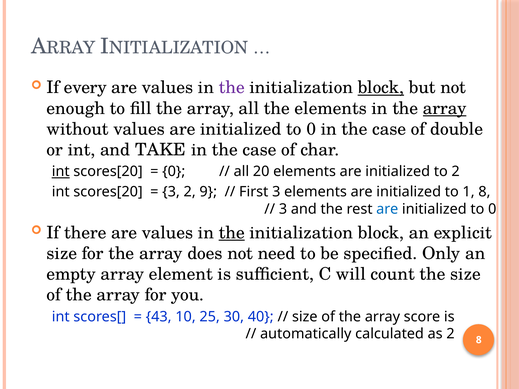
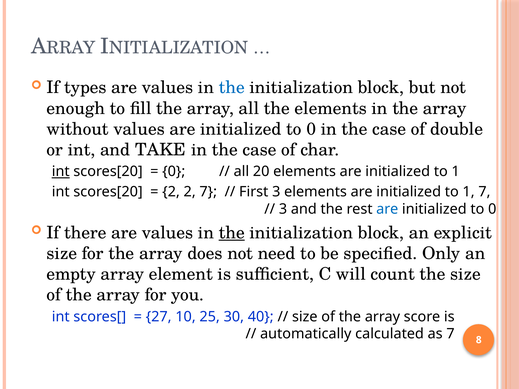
every: every -> types (85, 88)
the colour: purple -> blue (232, 88)
block underline: present -> none (381, 88)
array underline: present -> none (445, 108)
2: 2 -> 1 (456, 172)
3: 3 -> 2 (171, 192)
2 9: 9 -> 7 (208, 192)
1 8: 8 -> 7 (484, 192)
43: 43 -> 27 (159, 317)
as 2: 2 -> 7 (451, 334)
